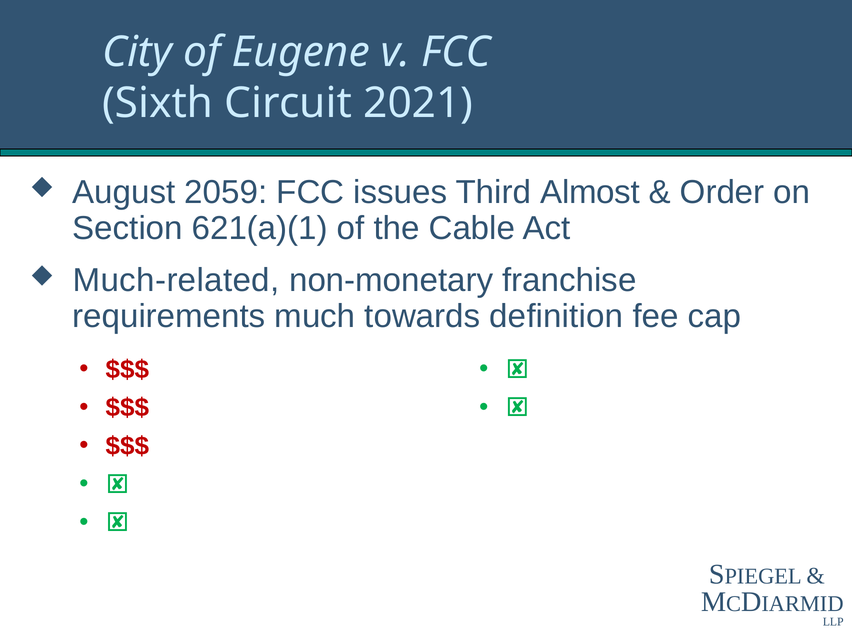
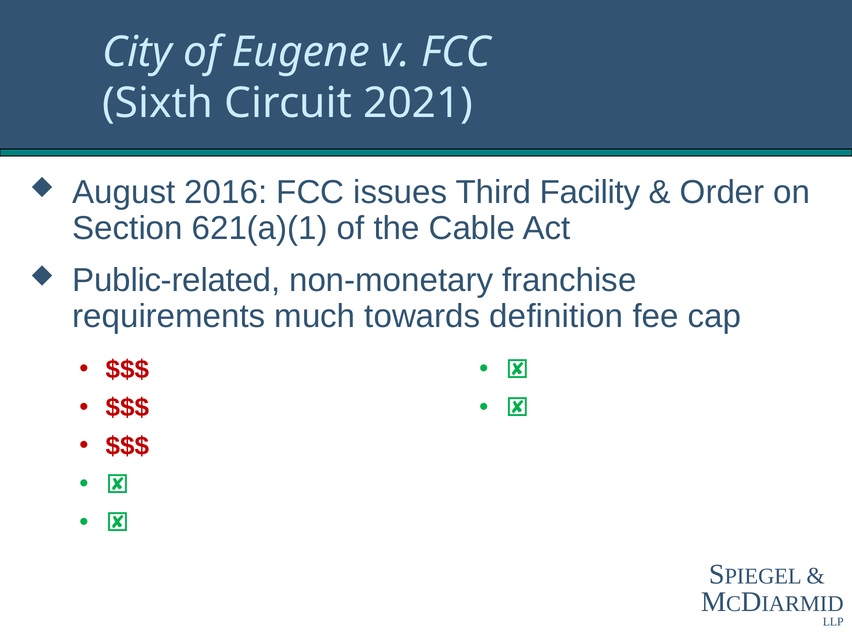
2059: 2059 -> 2016 (226, 192)
Almost: Almost -> Facility (590, 192)
Much-related: Much-related -> Public-related (176, 281)
